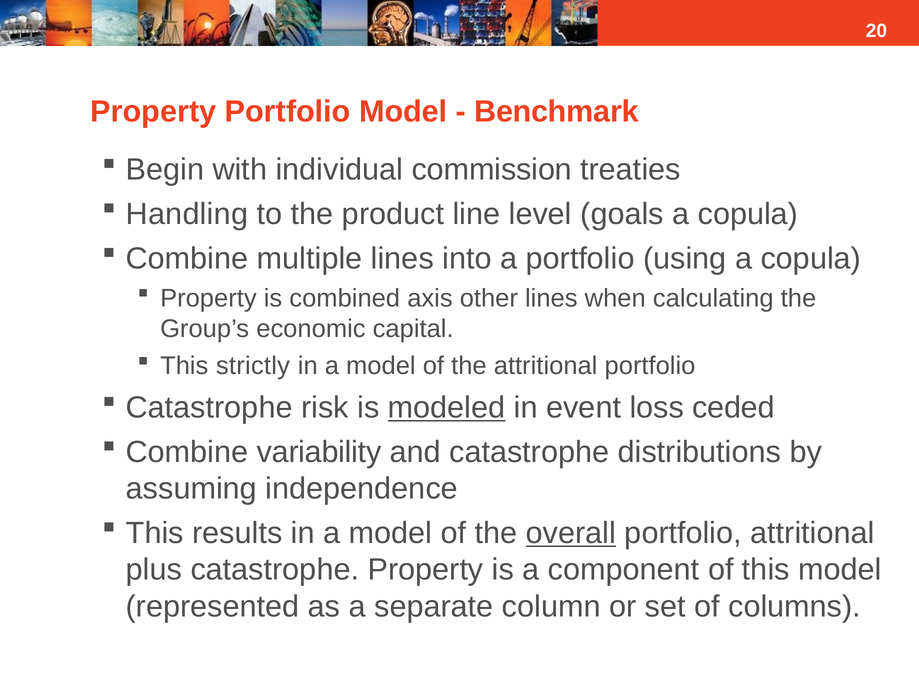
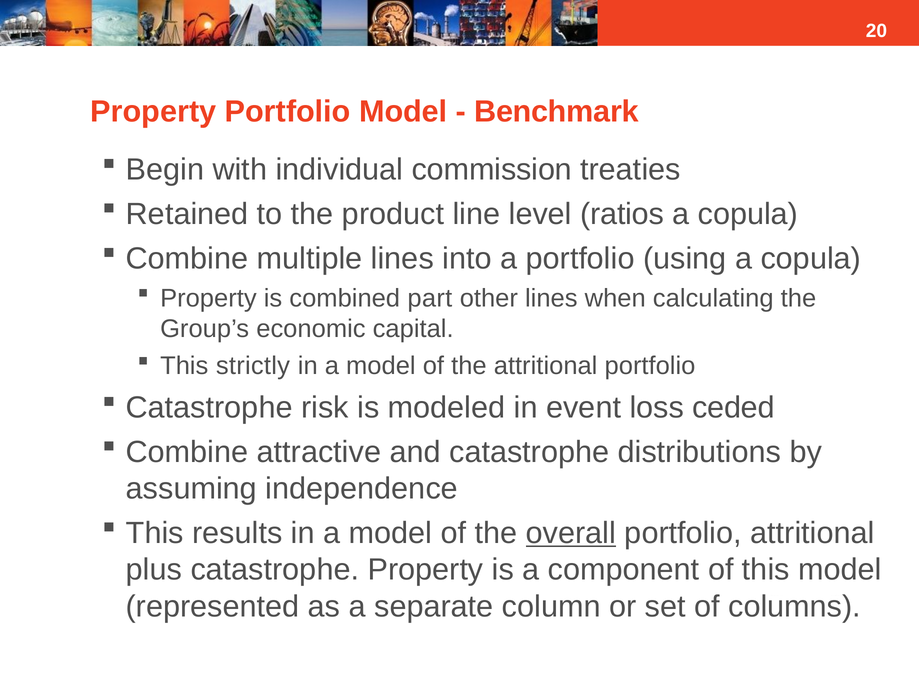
Handling: Handling -> Retained (187, 214)
goals: goals -> ratios (622, 214)
axis: axis -> part (430, 298)
modeled underline: present -> none (447, 408)
variability: variability -> attractive (319, 452)
